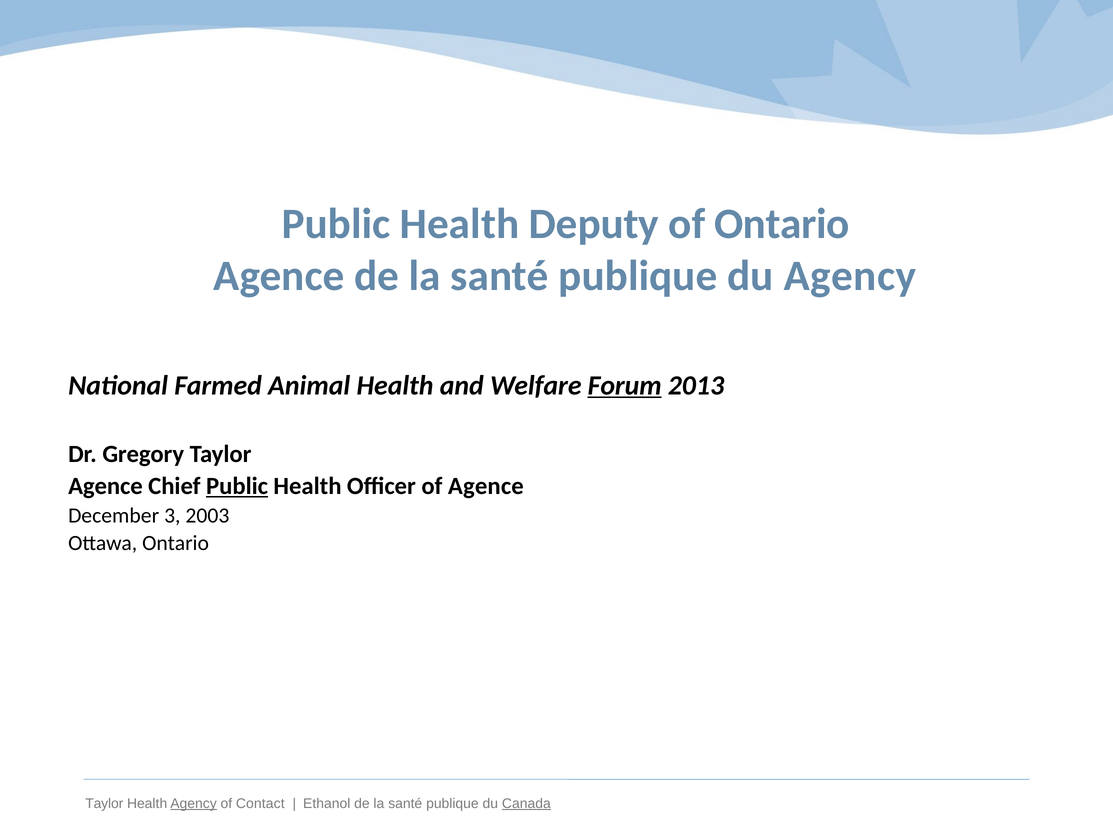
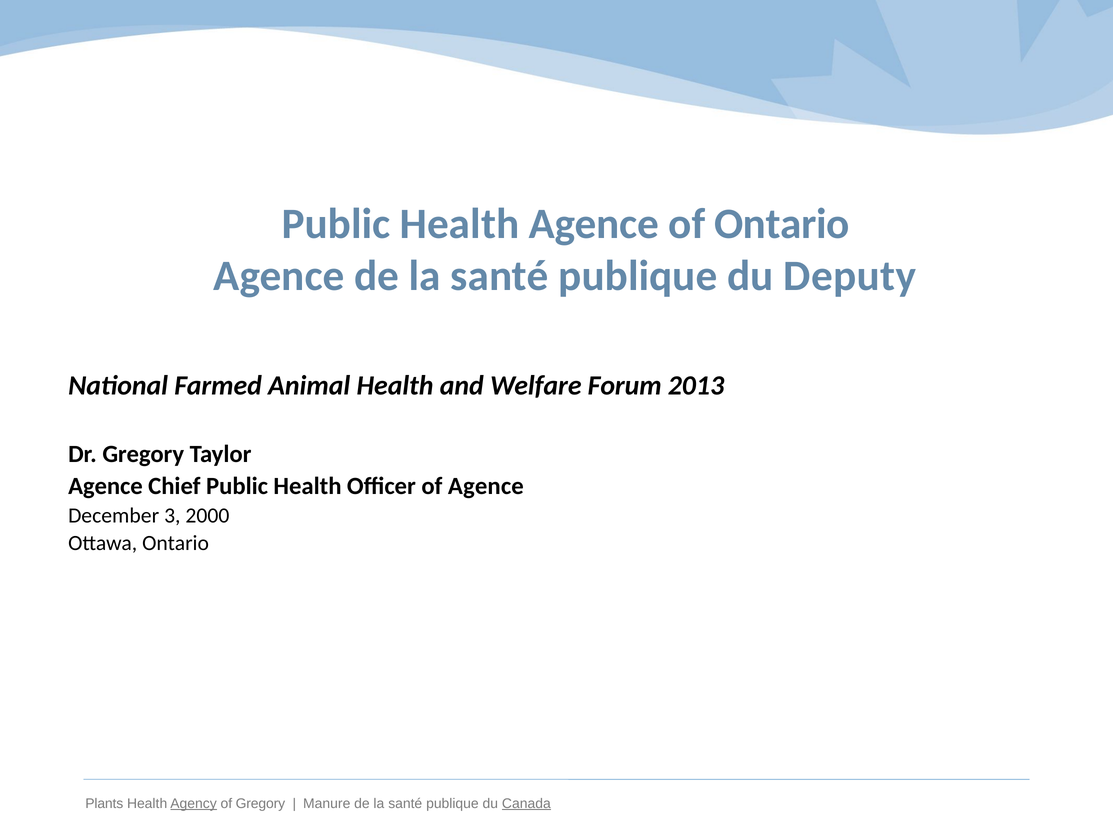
Health Deputy: Deputy -> Agence (594, 224)
du Agency: Agency -> Deputy (850, 276)
Forum underline: present -> none (625, 385)
Public underline: present -> none (237, 486)
2003: 2003 -> 2000 (207, 515)
Taylor: Taylor -> Plants (104, 803)
of Contact: Contact -> Gregory (260, 803)
Ethanol: Ethanol -> Manure (327, 803)
